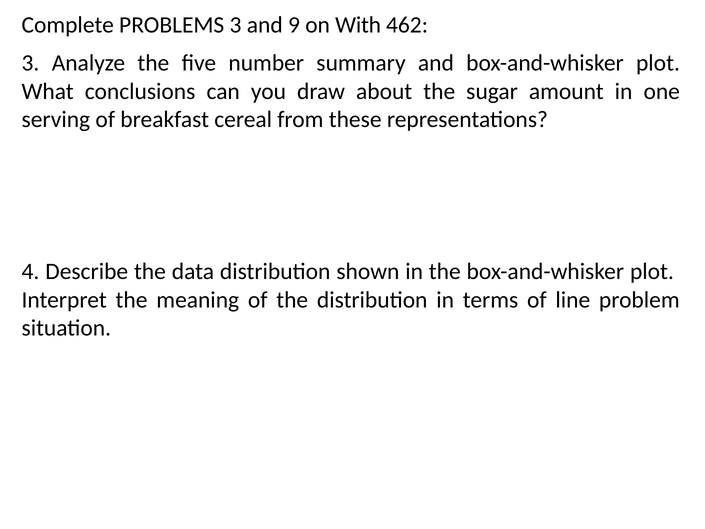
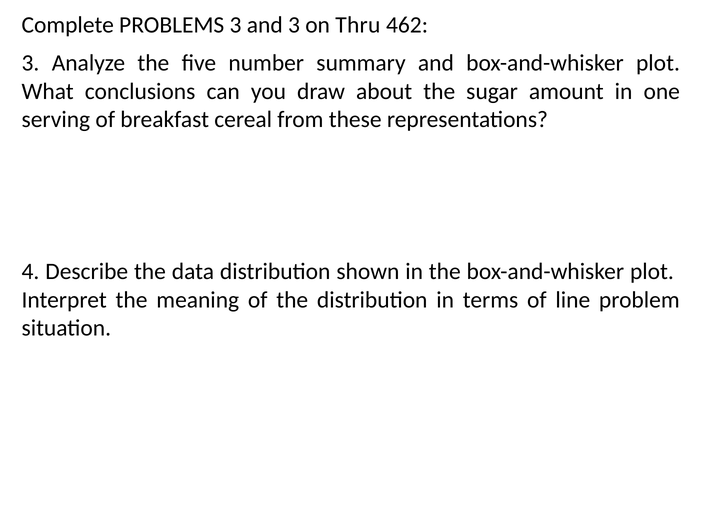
and 9: 9 -> 3 (294, 25)
With: With -> Thru (358, 25)
